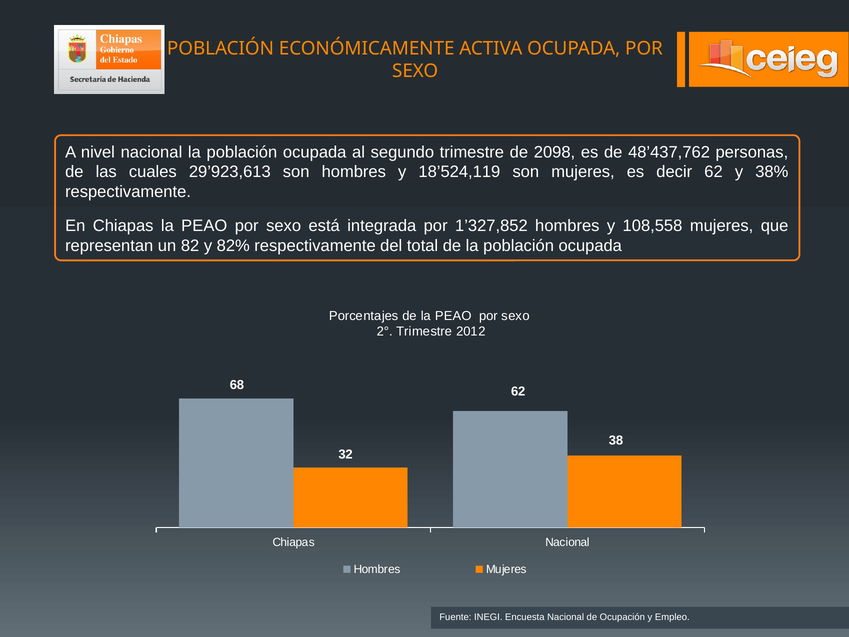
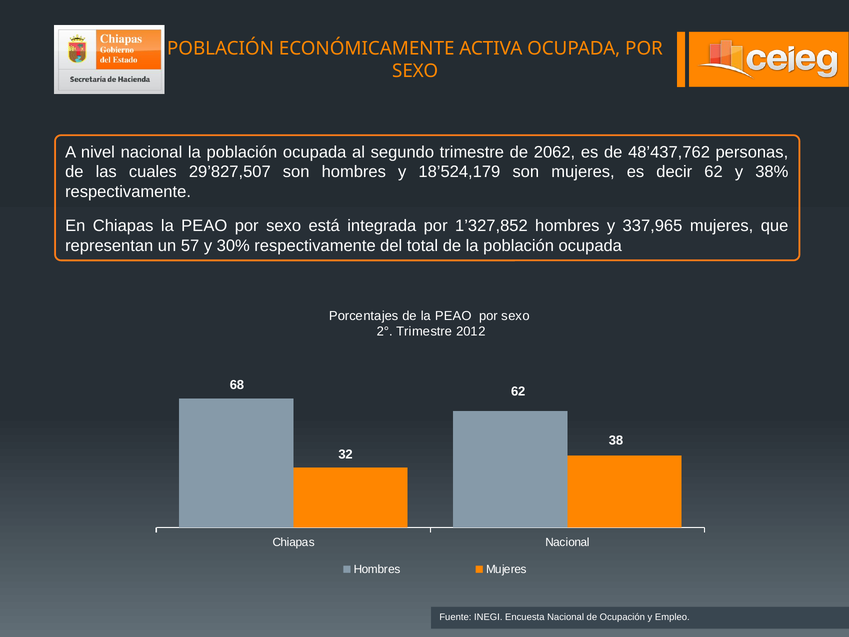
2098: 2098 -> 2062 (555, 152)
29’923,613: 29’923,613 -> 29’827,507 (230, 172)
18’524,119: 18’524,119 -> 18’524,179 (459, 172)
108,558: 108,558 -> 337,965 (652, 226)
82: 82 -> 57 (190, 246)
82%: 82% -> 30% (233, 246)
